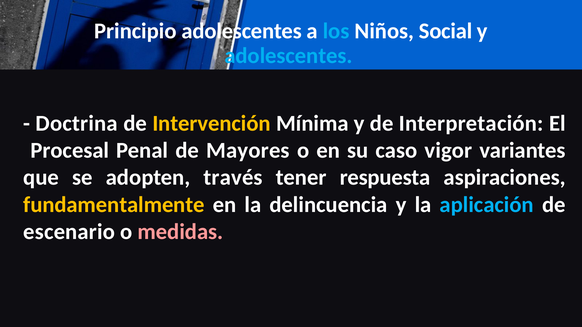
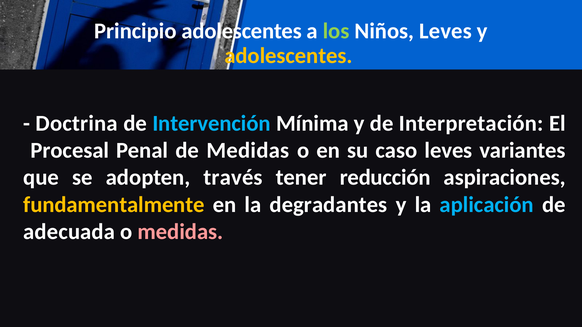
los colour: light blue -> light green (336, 31)
Niños Social: Social -> Leves (445, 31)
adolescentes colour: light blue -> yellow (288, 56)
Intervención colour: yellow -> light blue (212, 123)
de Mayores: Mayores -> Medidas (248, 151)
caso vigor: vigor -> leves (448, 151)
respuesta: respuesta -> reducción (385, 178)
delincuencia: delincuencia -> degradantes (328, 205)
escenario: escenario -> adecuada (69, 232)
